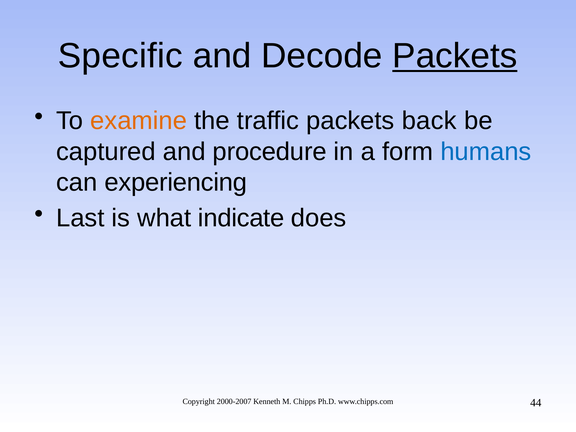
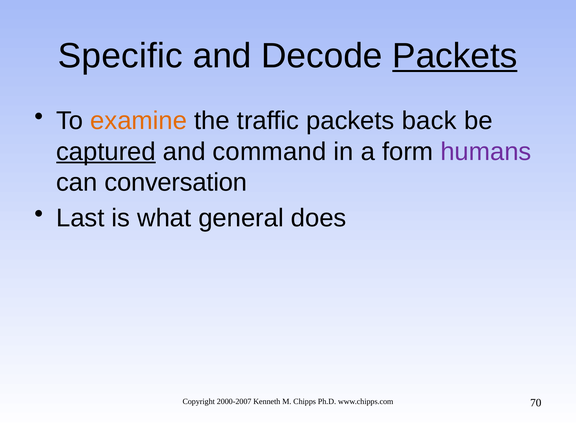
captured underline: none -> present (106, 152)
procedure: procedure -> command (269, 152)
humans colour: blue -> purple (486, 152)
experiencing: experiencing -> conversation (176, 182)
indicate: indicate -> general (241, 218)
44: 44 -> 70 (536, 403)
